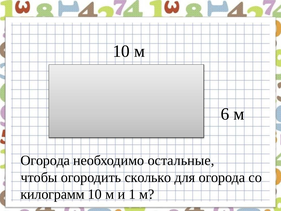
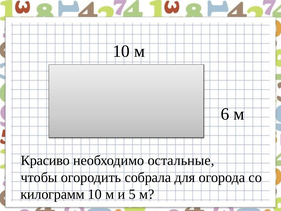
Огорода: Огорода -> Красиво (45, 160)
сколько: сколько -> собрала (148, 177)
1: 1 -> 5 (132, 194)
